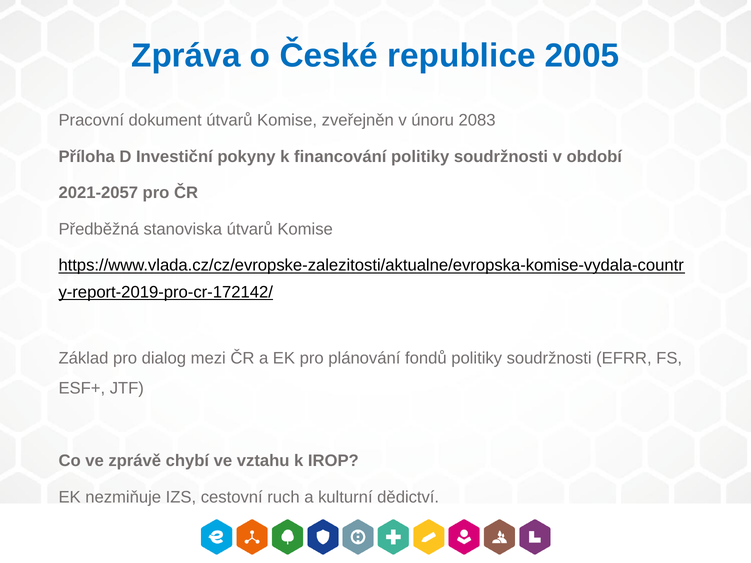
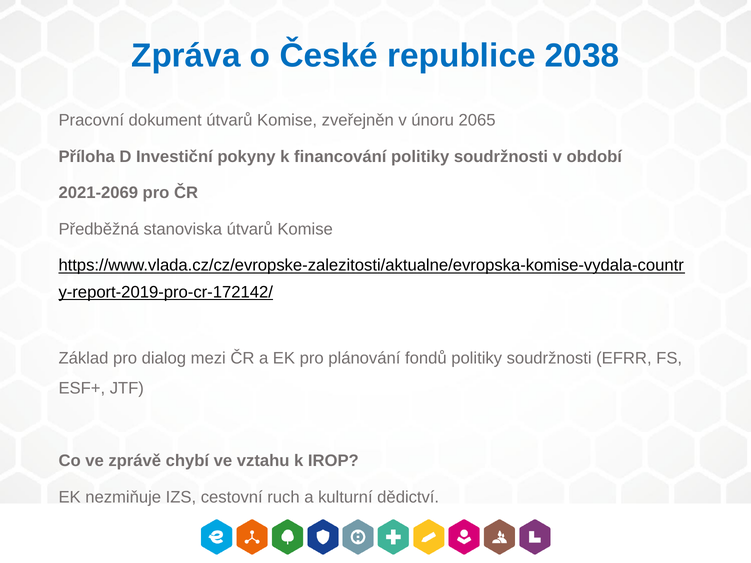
2005: 2005 -> 2038 (582, 56)
2083: 2083 -> 2065 (477, 120)
2021-2057: 2021-2057 -> 2021-2069 (98, 193)
